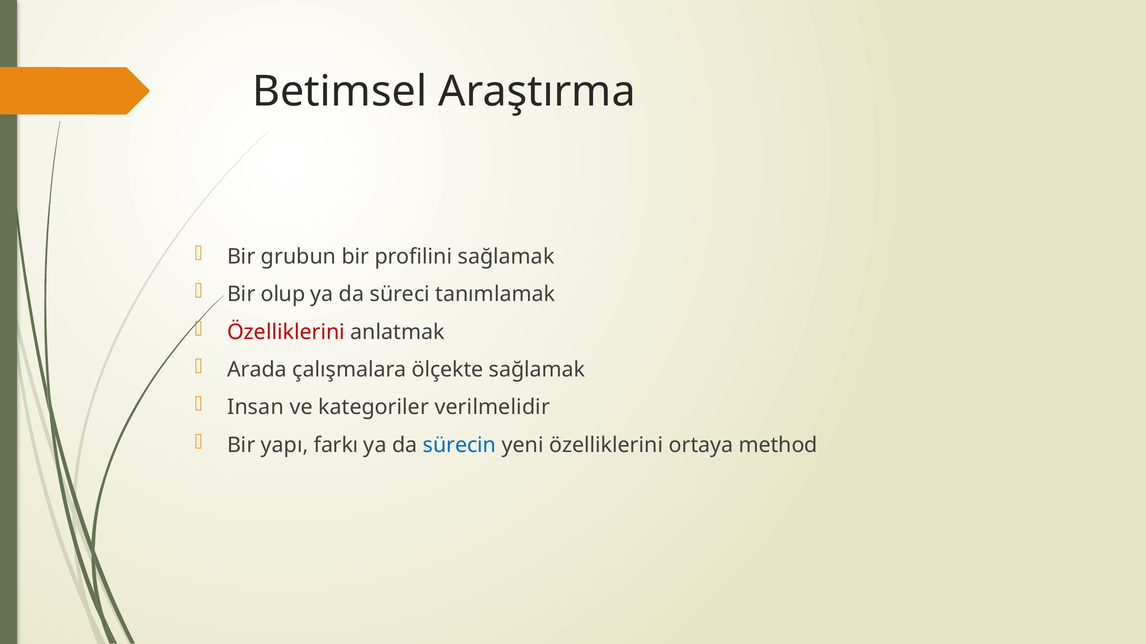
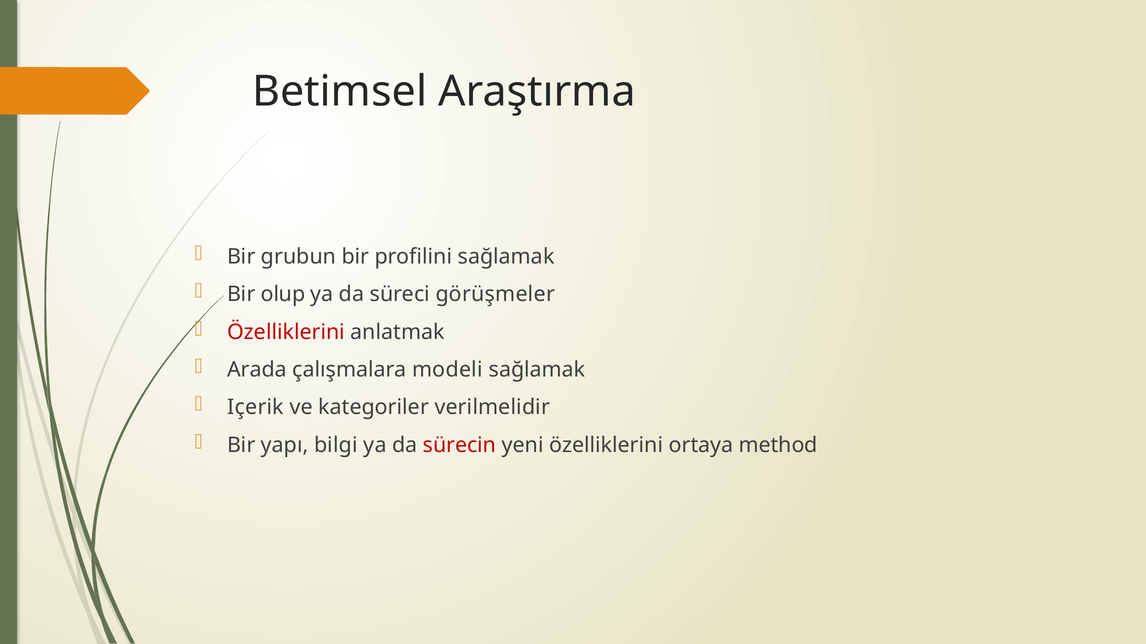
tanımlamak: tanımlamak -> görüşmeler (495, 295)
ölçekte: ölçekte -> modeli (447, 370)
Insan: Insan -> Içerik (256, 408)
farkı: farkı -> bilgi (336, 446)
sürecin colour: blue -> red (460, 446)
